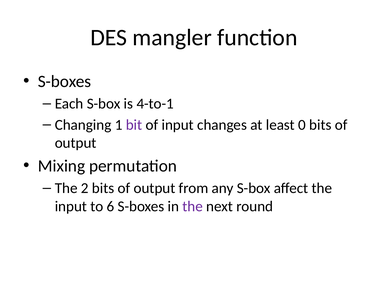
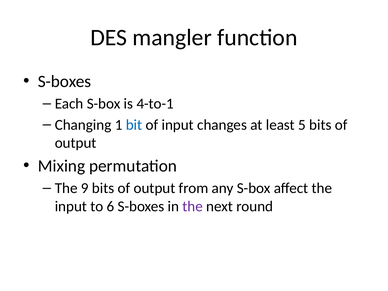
bit colour: purple -> blue (134, 125)
0: 0 -> 5 (302, 125)
2: 2 -> 9 (85, 188)
